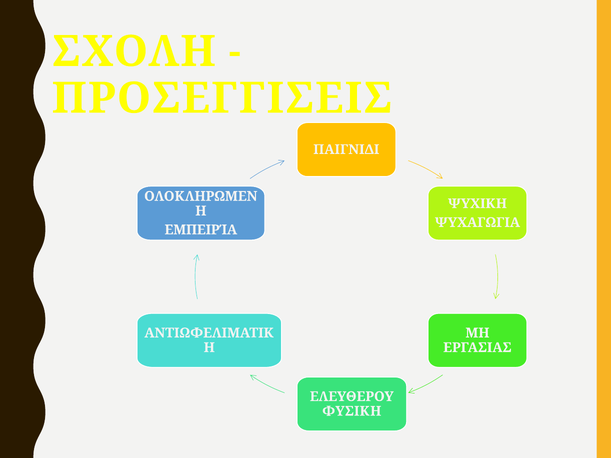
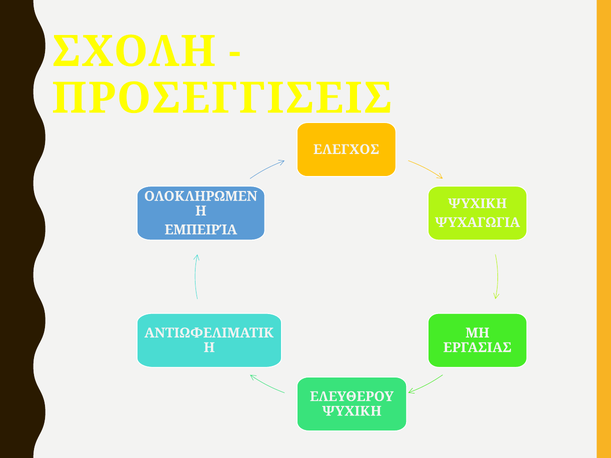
ΠΑΙΓΝΙΔΙ: ΠΑΙΓΝΙΔΙ -> ΕΛΕΓΧΟΣ (346, 150)
ΦΥΣΙΚΗ: ΦΥΣΙΚΗ -> ΨΥΧΙΚΗ (352, 411)
